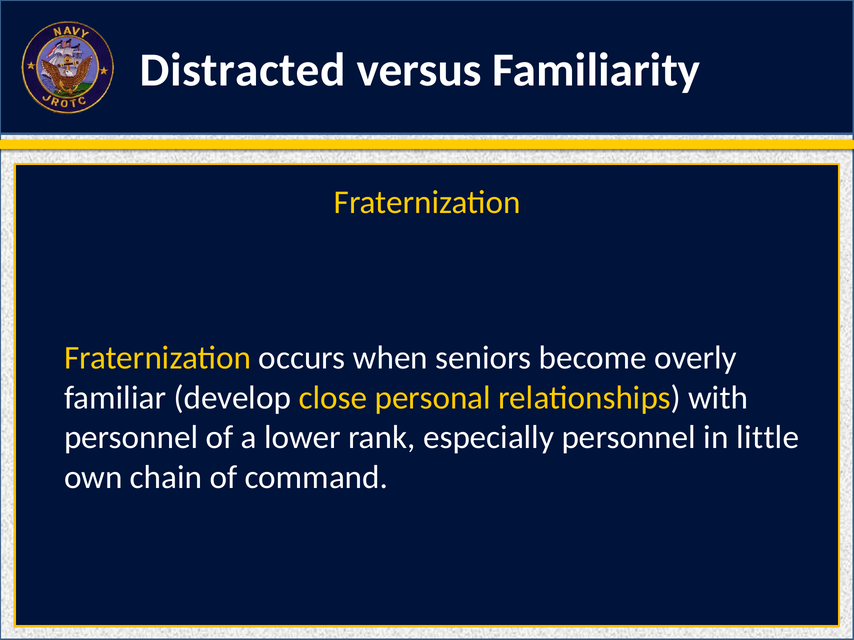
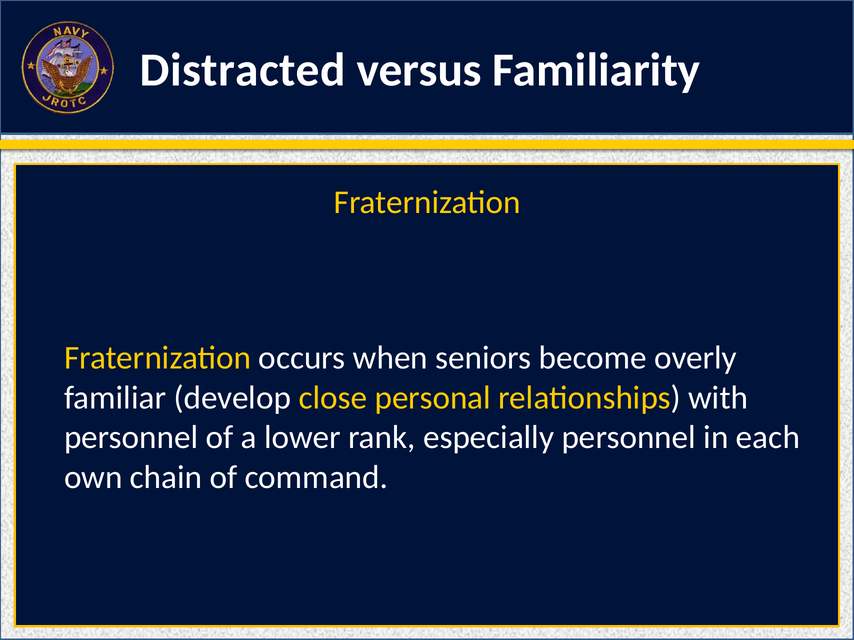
little: little -> each (768, 438)
